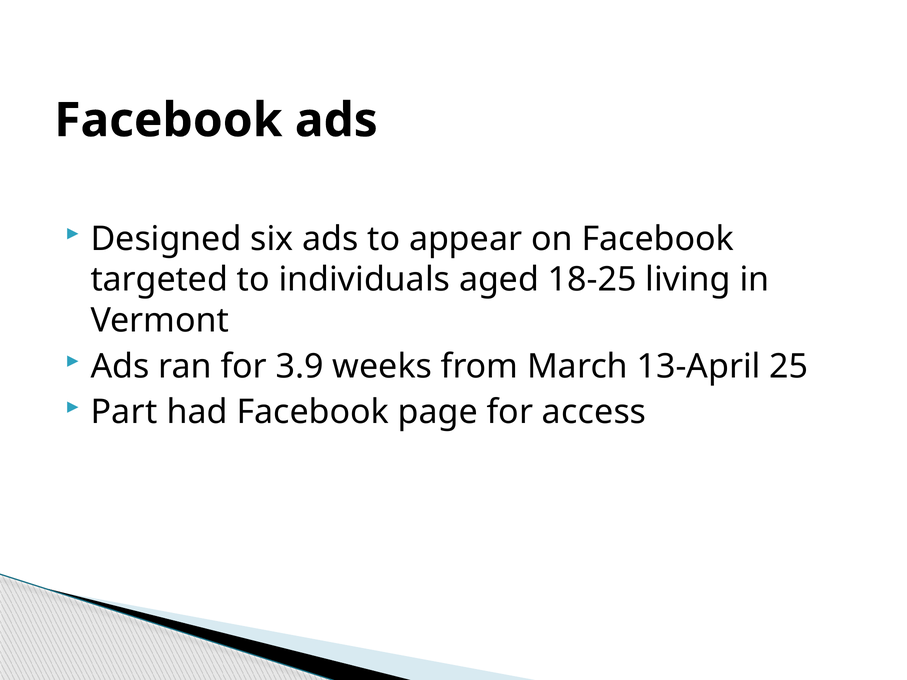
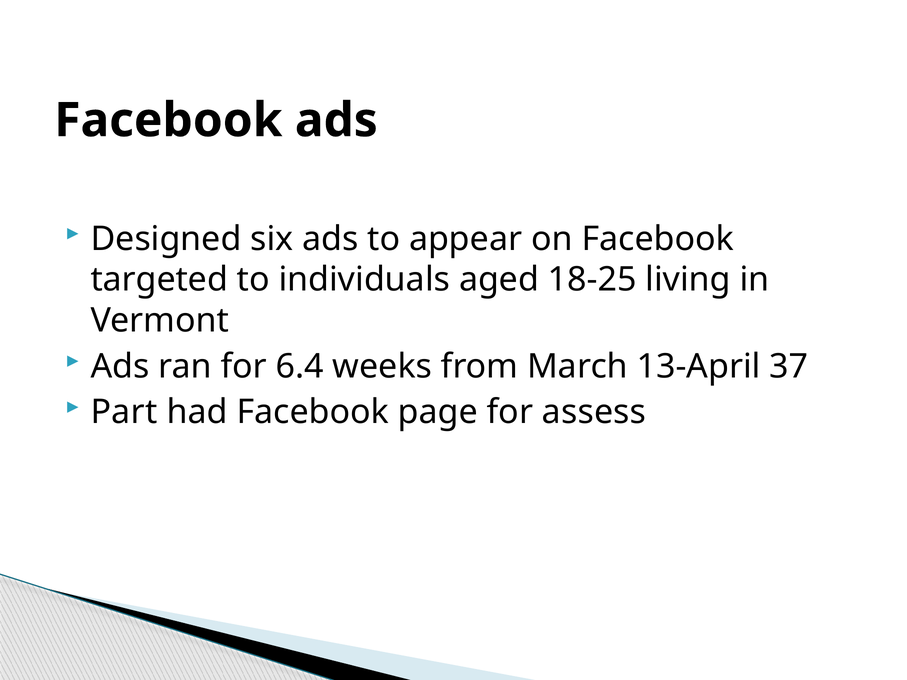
3.9: 3.9 -> 6.4 (300, 366)
25: 25 -> 37 (789, 366)
access: access -> assess (594, 412)
